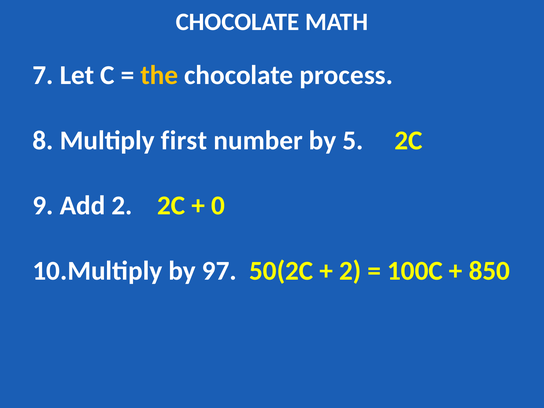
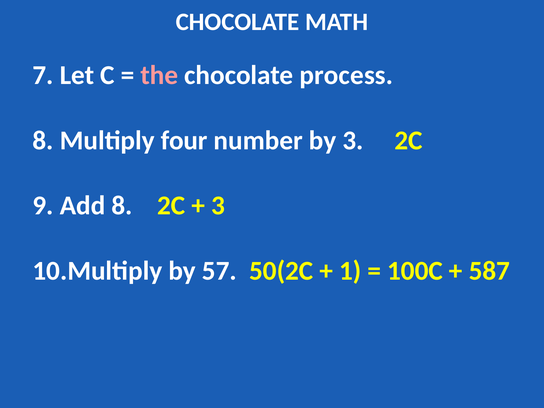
the colour: yellow -> pink (159, 75)
first: first -> four (184, 140)
by 5: 5 -> 3 (353, 140)
2: 2 -> 8 (122, 206)
0: 0 -> 3 (218, 206)
97: 97 -> 57 (219, 271)
2: 2 -> 1 (350, 271)
850: 850 -> 587 (489, 271)
